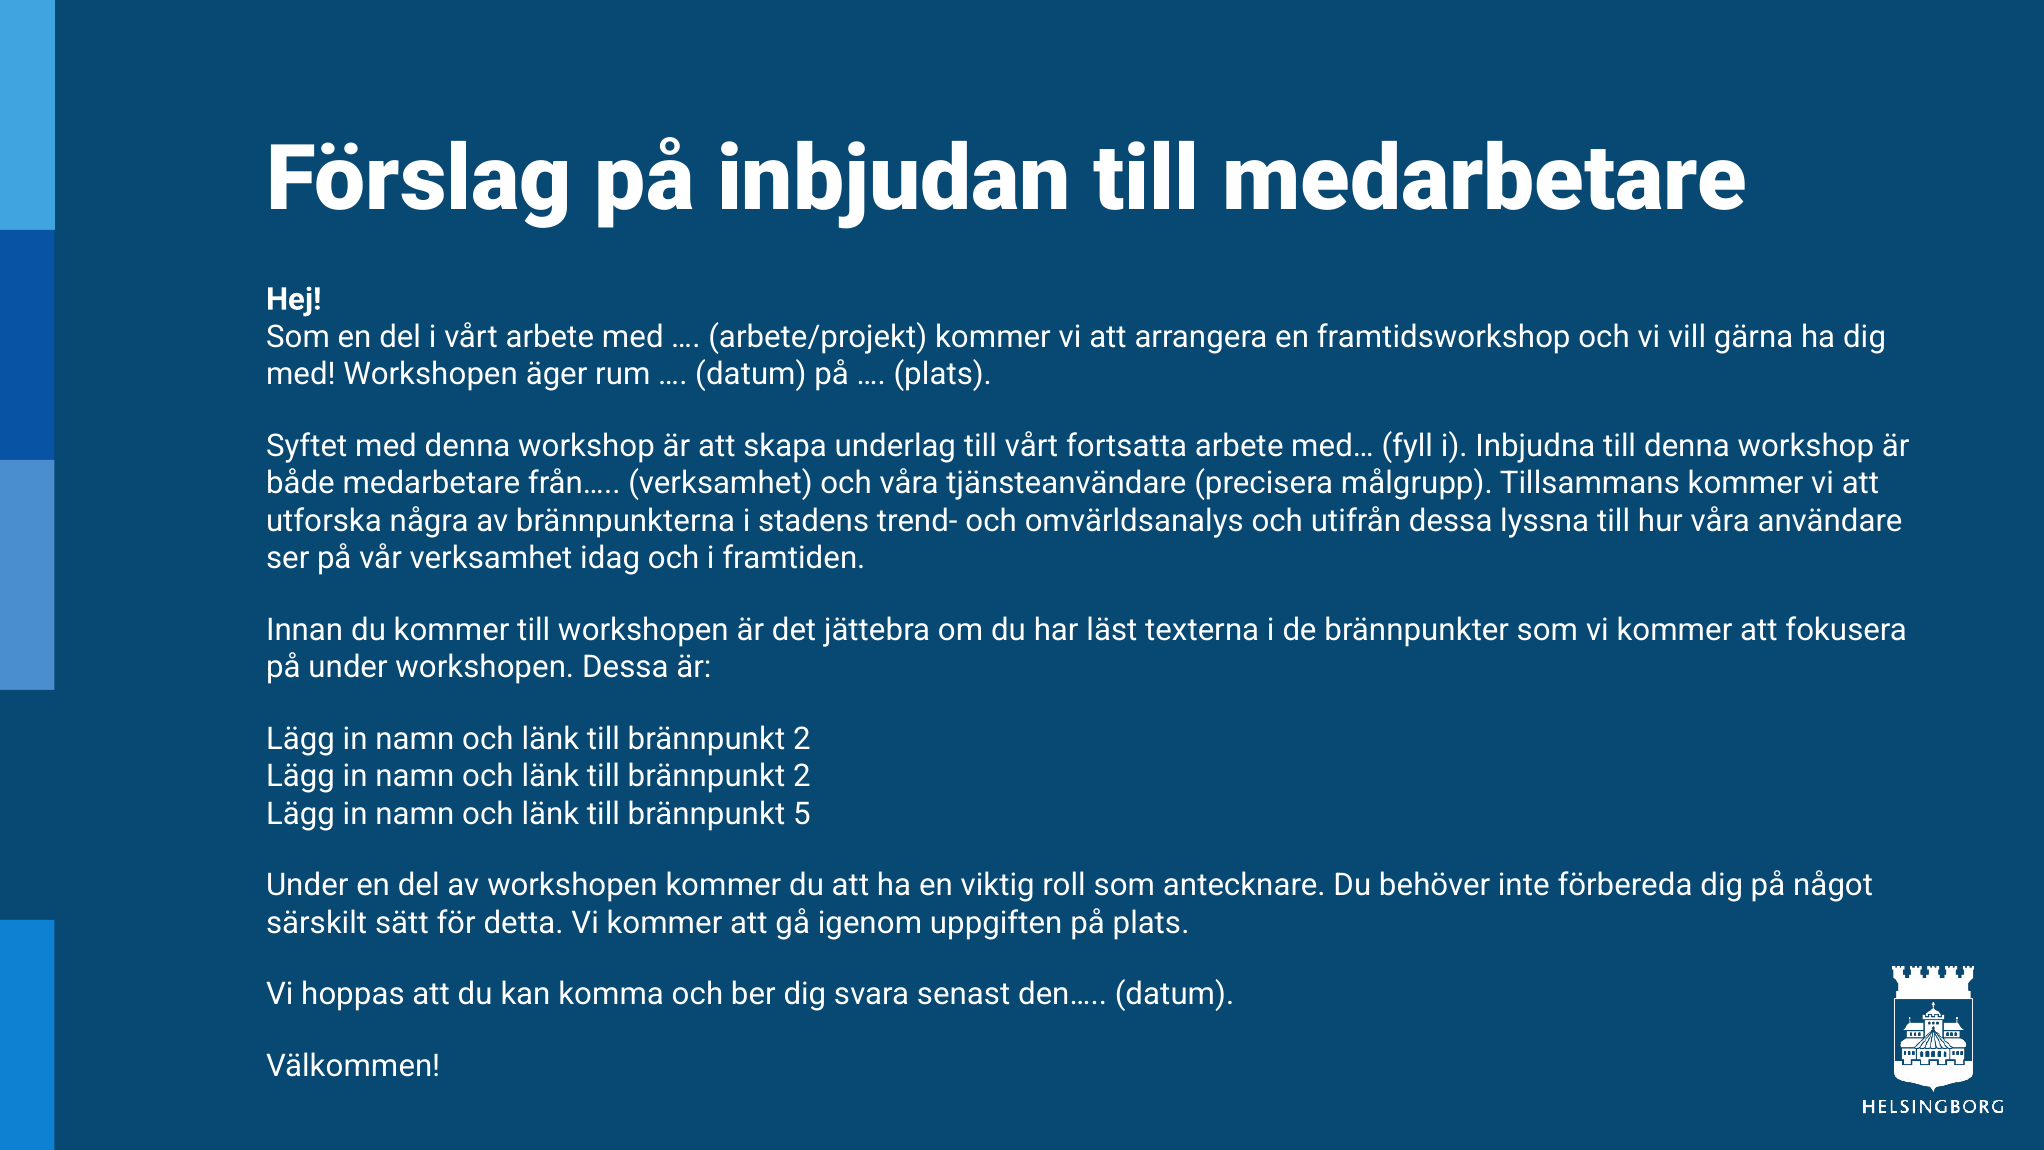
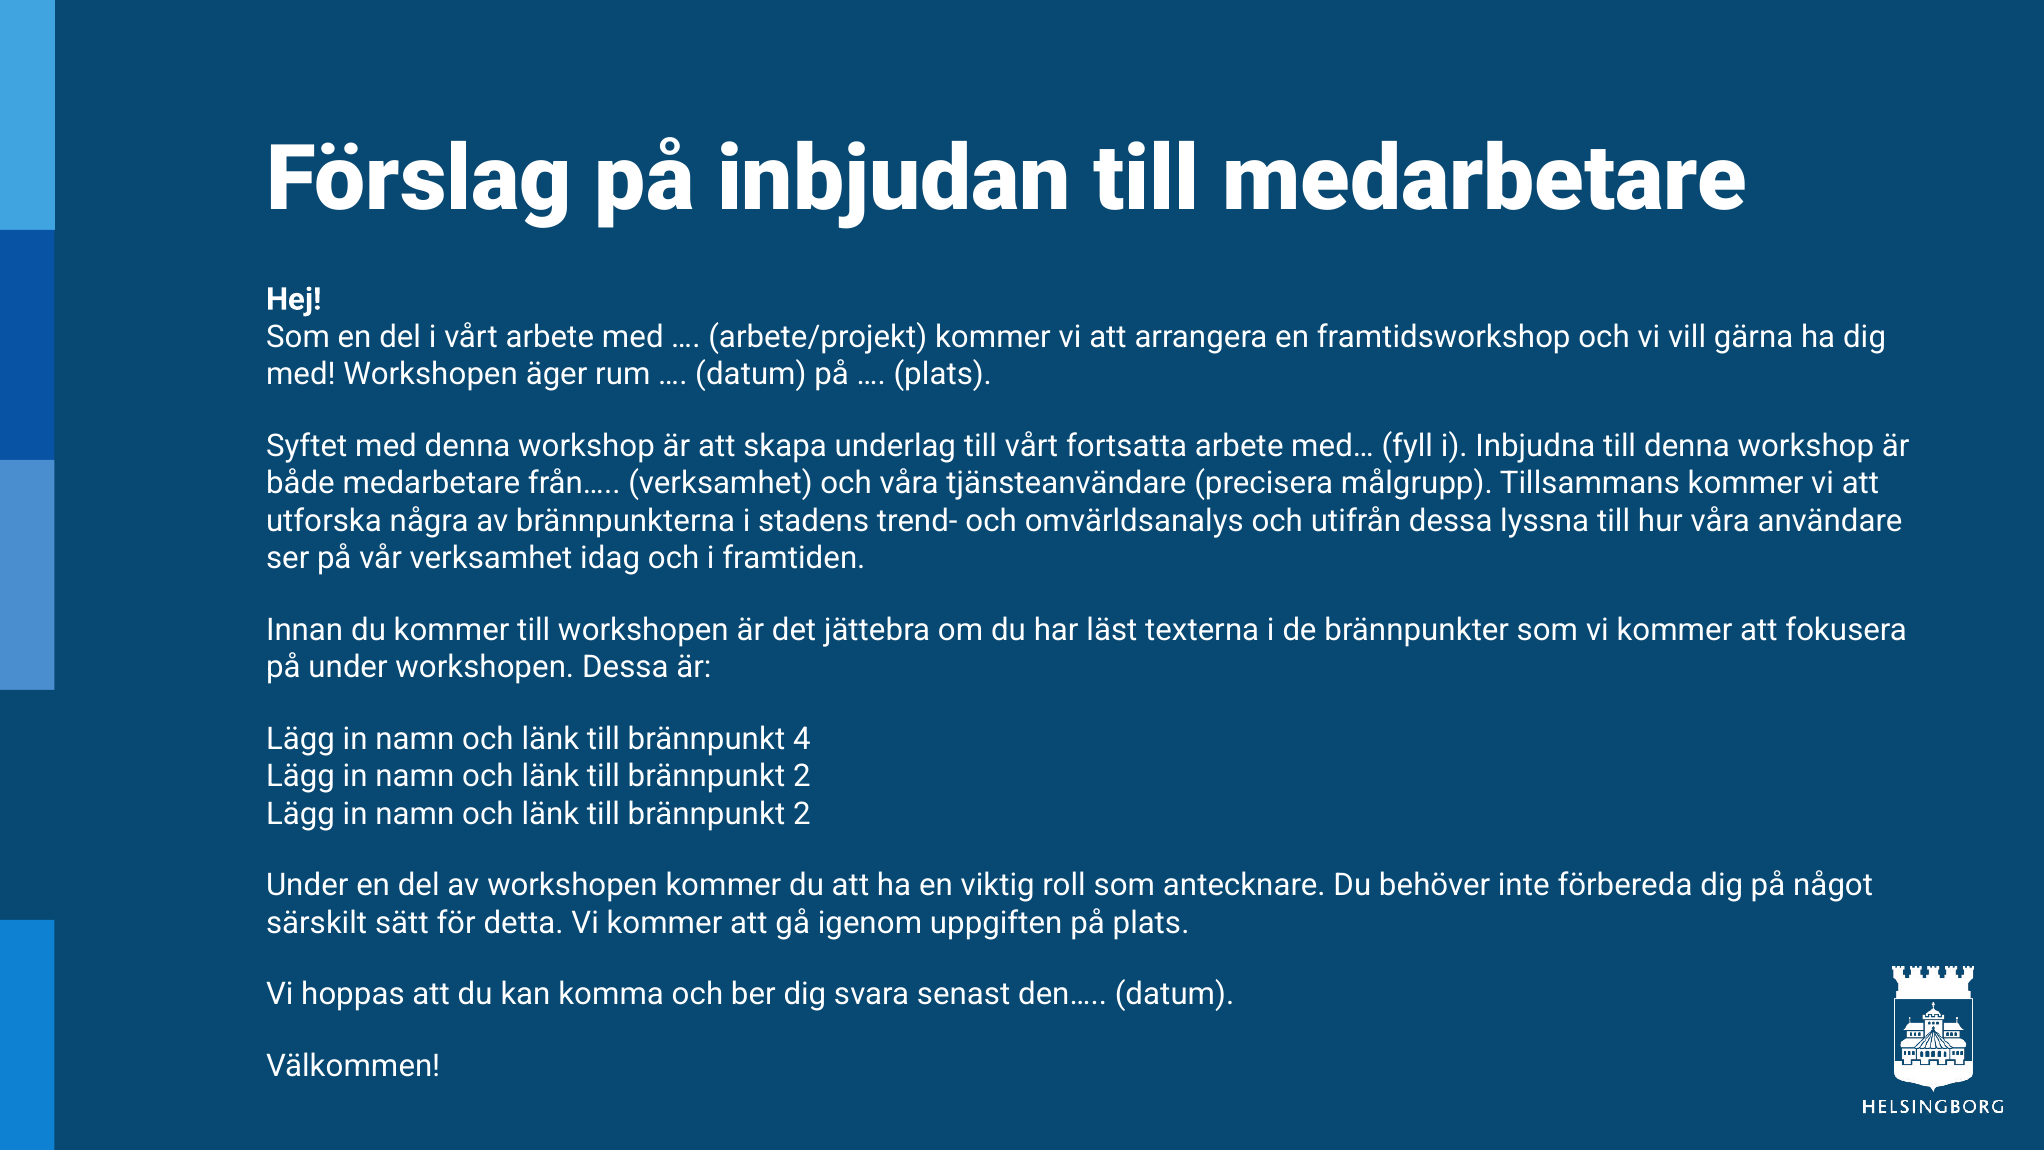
2: 2 -> 4 (802, 739)
5: 5 -> 2 (802, 814)
